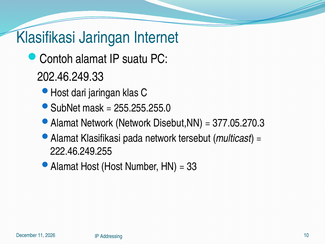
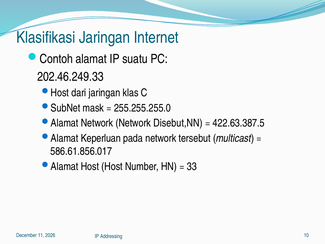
377.05.270.3: 377.05.270.3 -> 422.63.387.5 (239, 123)
Klasifikasi: Klasifikasi -> Keperluan (101, 138)
222.46.249.255: 222.46.249.255 -> 586.61.856.017 (81, 151)
